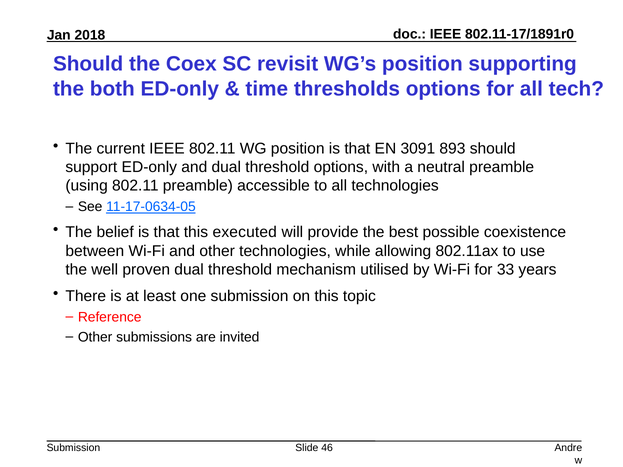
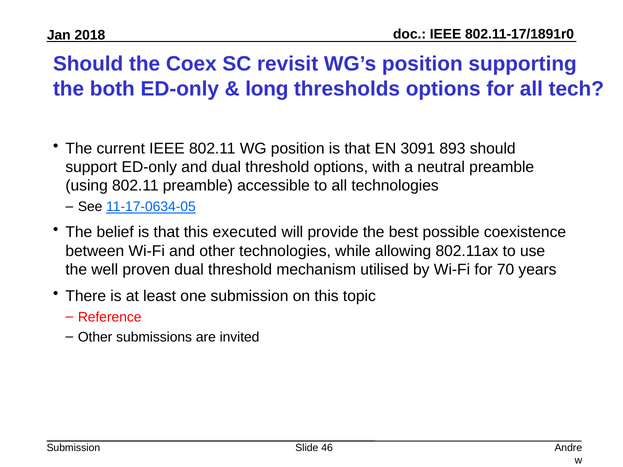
time: time -> long (267, 89)
33: 33 -> 70 (506, 270)
